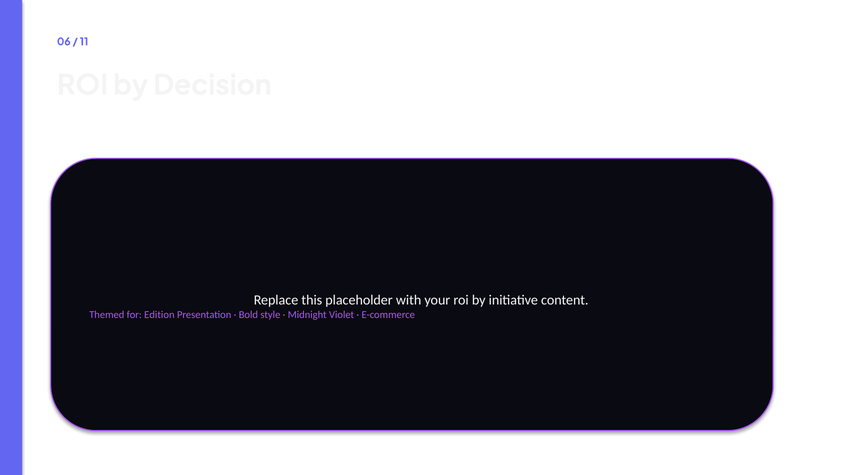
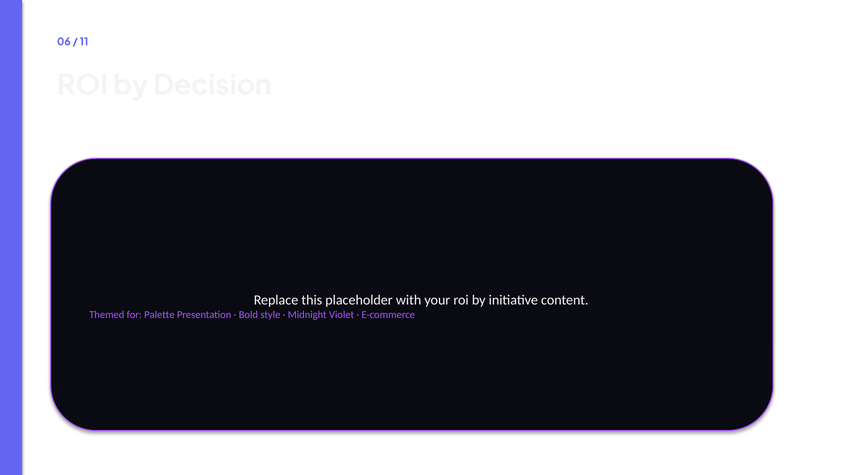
Edition: Edition -> Palette (159, 315)
